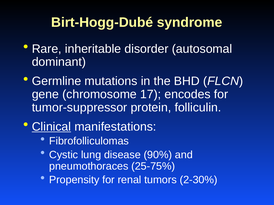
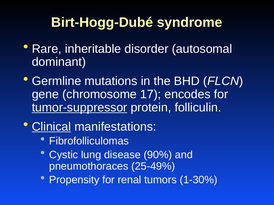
tumor-suppressor underline: none -> present (80, 108)
25-75%: 25-75% -> 25-49% (153, 167)
2-30%: 2-30% -> 1-30% (199, 180)
